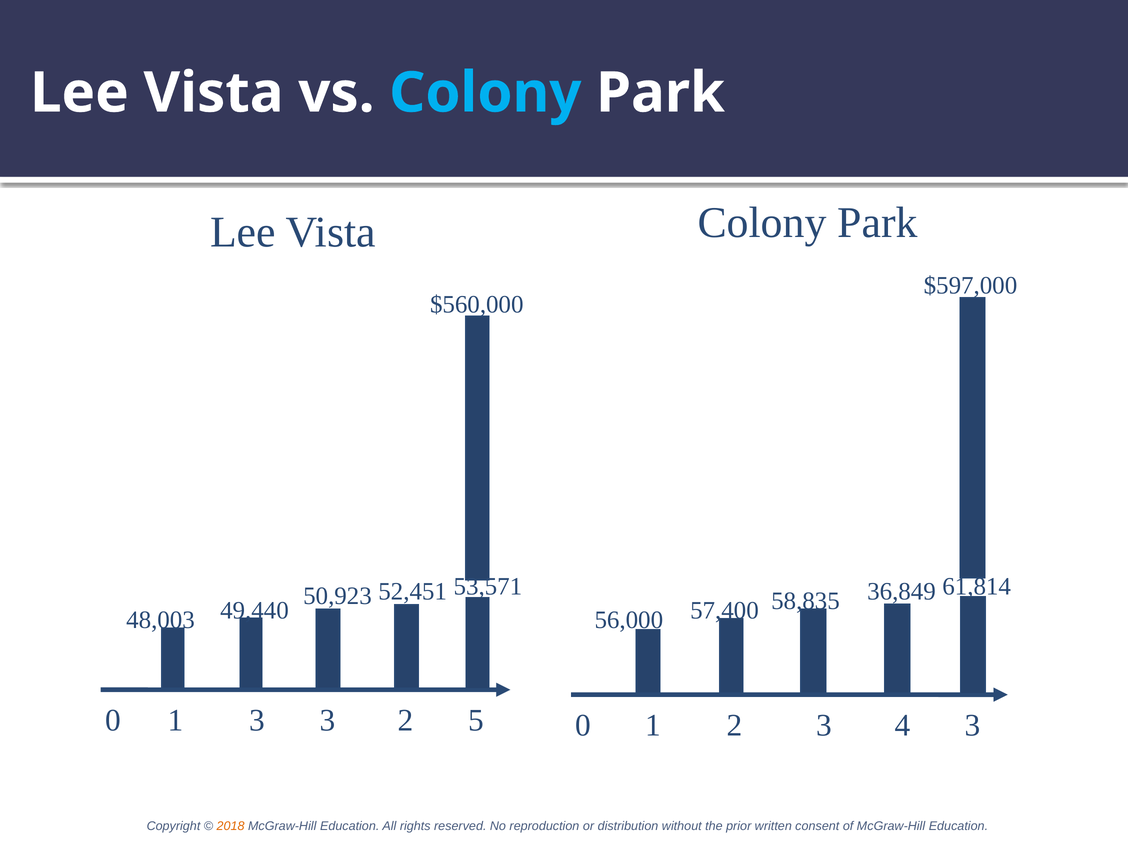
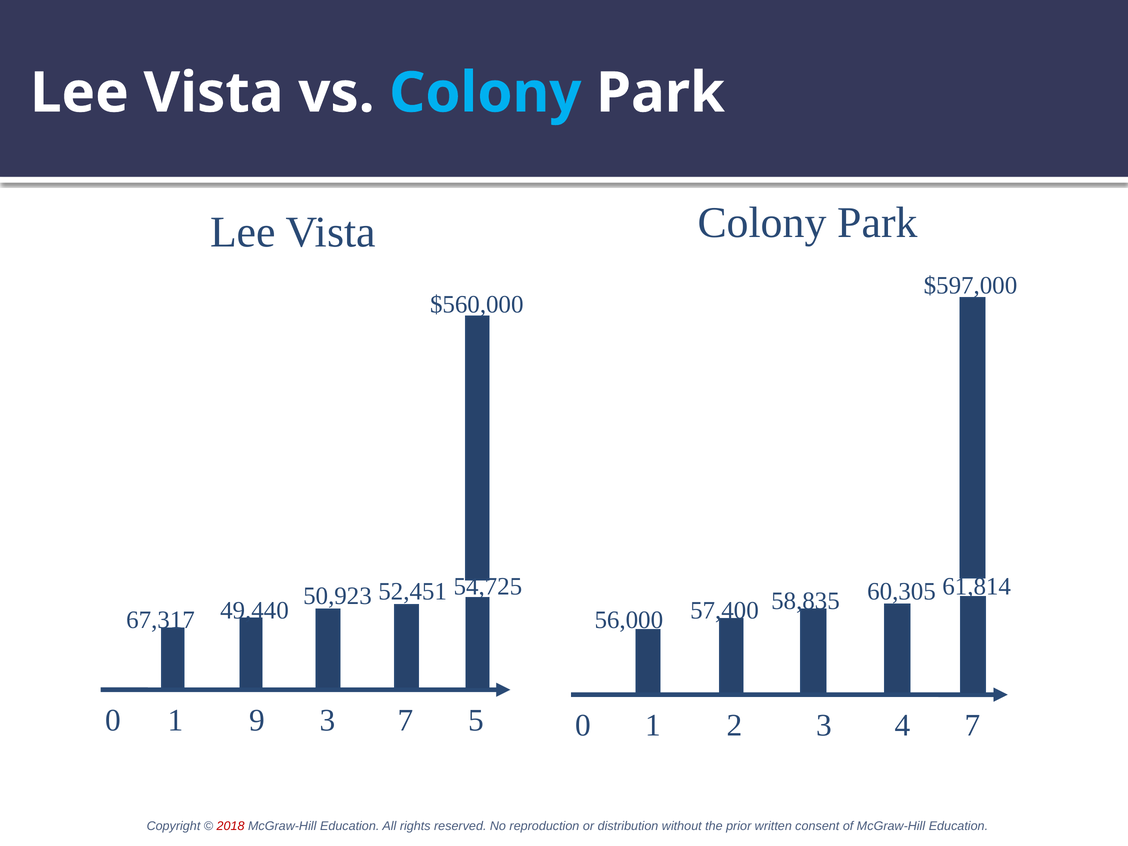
53,571: 53,571 -> 54,725 (488, 586)
36,849: 36,849 -> 60,305 (902, 592)
48,003: 48,003 -> 67,317 (161, 620)
1 3: 3 -> 9 (257, 720)
3 2: 2 -> 7 (406, 720)
4 3: 3 -> 7 (973, 725)
2018 colour: orange -> red (231, 826)
